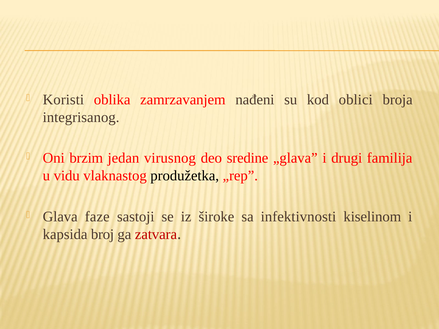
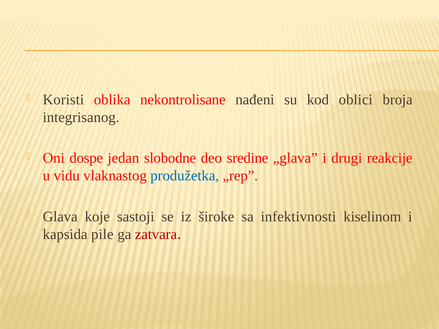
zamrzavanjem: zamrzavanjem -> nekontrolisane (183, 100)
brzim: brzim -> dospe (86, 158)
virusnog: virusnog -> slobodne (170, 158)
familija: familija -> reakcije (390, 158)
produžetka colour: black -> blue (185, 176)
faze: faze -> koje (97, 217)
broj: broj -> pile (102, 234)
